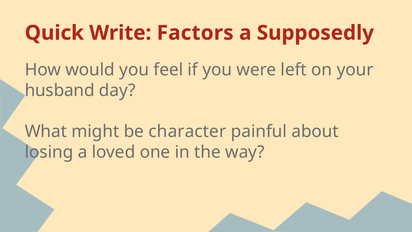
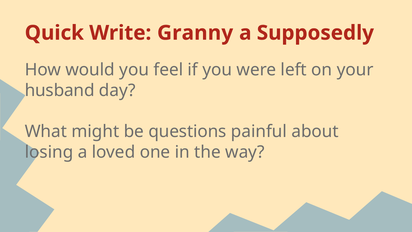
Factors: Factors -> Granny (195, 33)
character: character -> questions (187, 131)
